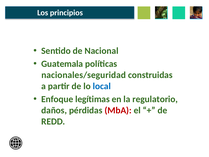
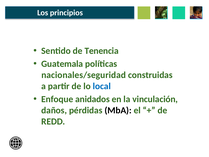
Nacional: Nacional -> Tenencia (102, 51)
legítimas: legítimas -> anidados (93, 99)
regulatorio: regulatorio -> vinculación (155, 99)
MbA colour: red -> black (118, 110)
